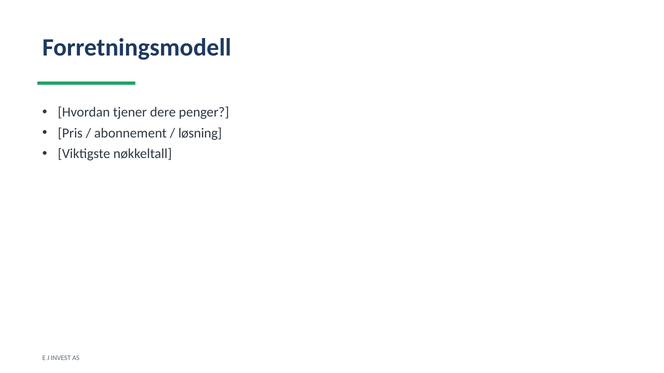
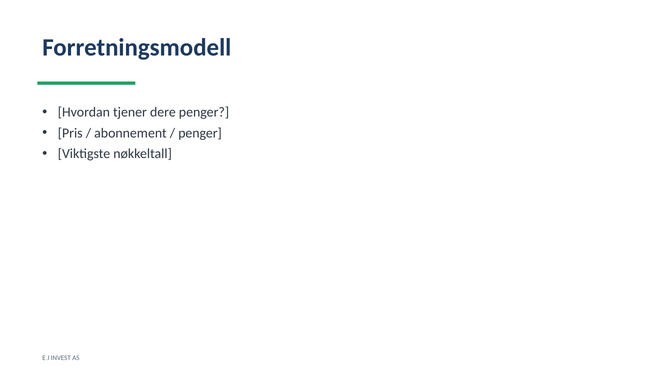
løsning: løsning -> penger (200, 133)
